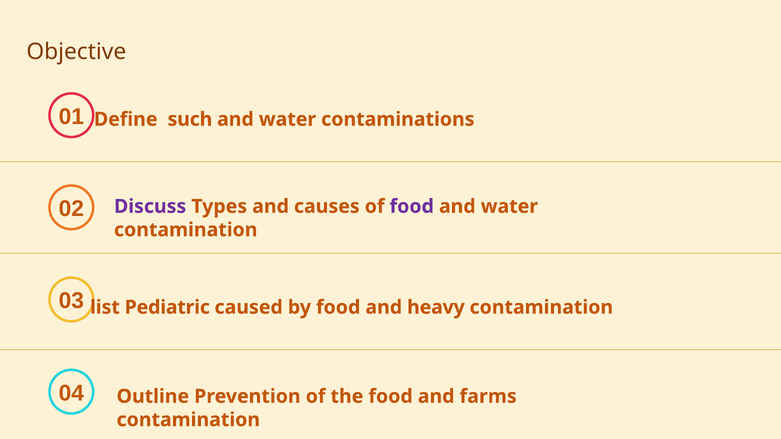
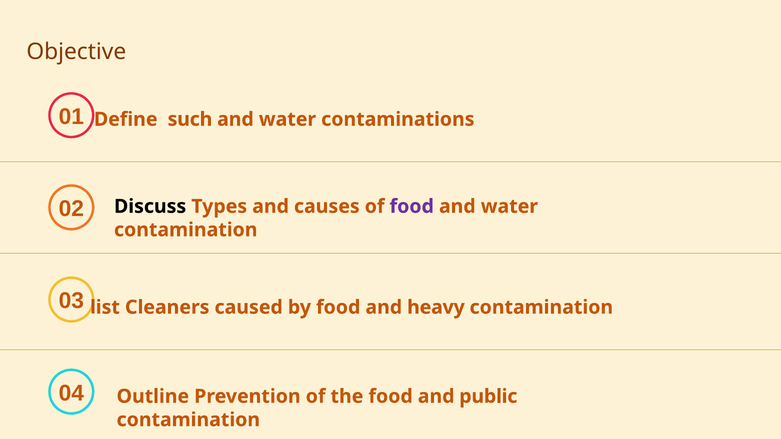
Discuss colour: purple -> black (150, 207)
Pediatric: Pediatric -> Cleaners (167, 308)
farms: farms -> public (488, 397)
